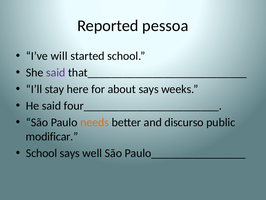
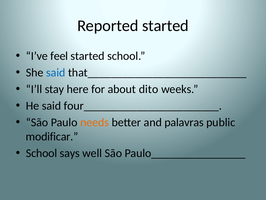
Reported pessoa: pessoa -> started (165, 26)
will: will -> feel (59, 56)
said colour: purple -> blue (56, 72)
about says: says -> dito (149, 89)
discurso: discurso -> palavras (184, 122)
